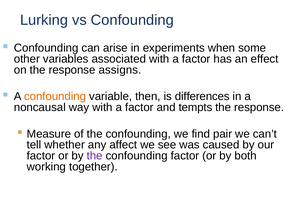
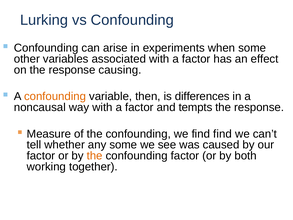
assigns: assigns -> causing (120, 70)
find pair: pair -> find (223, 134)
any affect: affect -> some (123, 145)
the colour: purple -> orange (95, 156)
